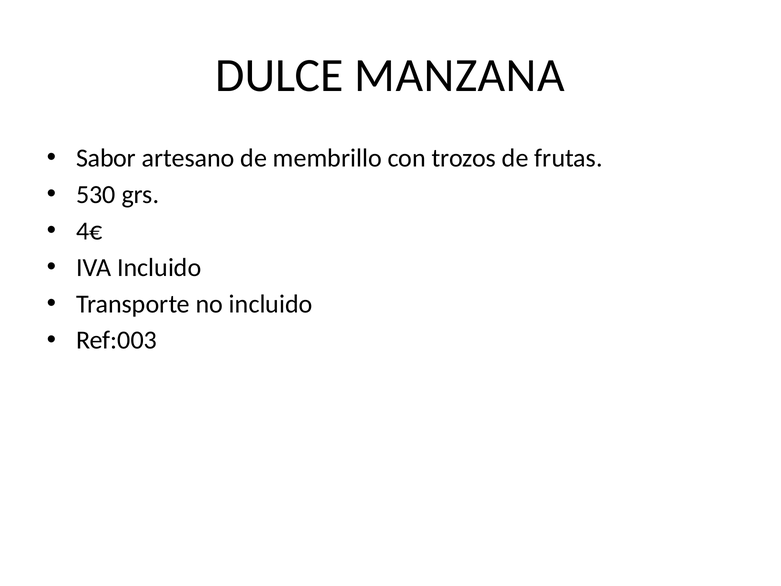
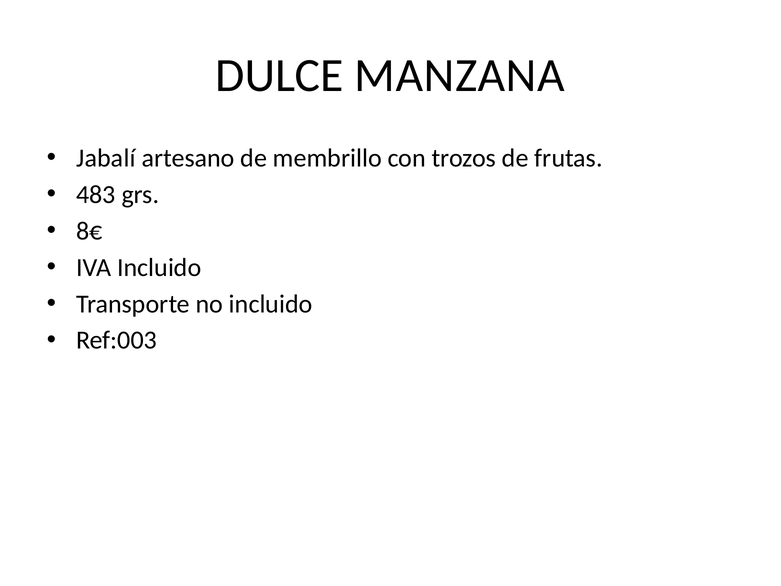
Sabor: Sabor -> Jabalí (106, 158)
530: 530 -> 483 (96, 194)
4€: 4€ -> 8€ (89, 231)
